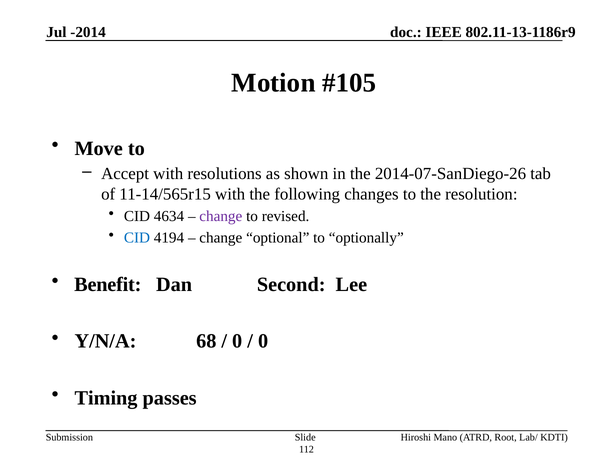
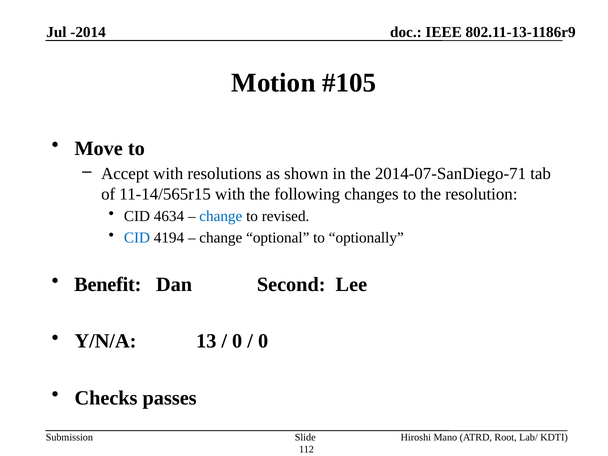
2014-07-SanDiego-26: 2014-07-SanDiego-26 -> 2014-07-SanDiego-71 (451, 174)
change colour: purple -> blue (221, 216)
68: 68 -> 13 (206, 341)
Timing: Timing -> Checks (106, 398)
